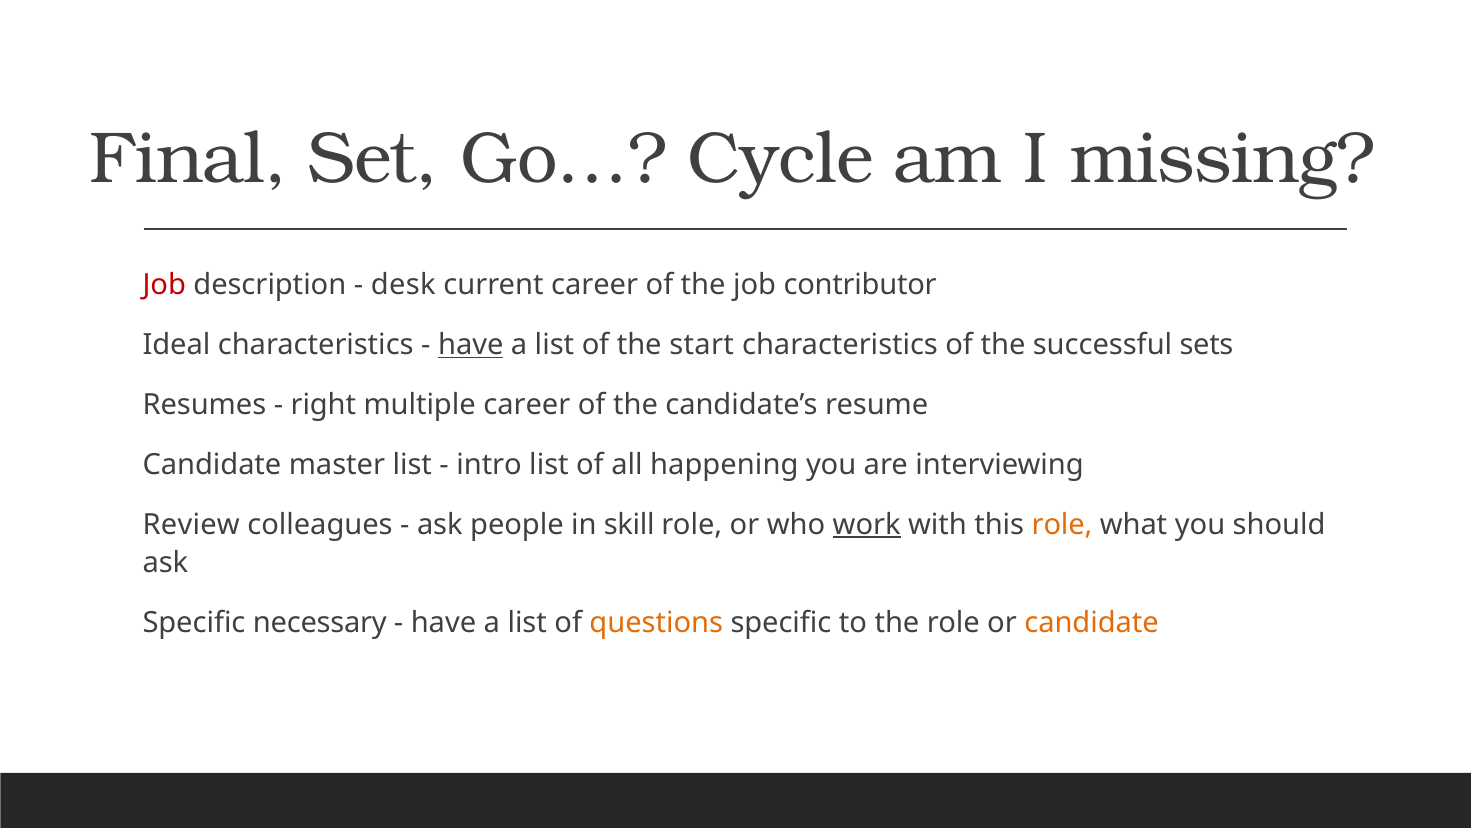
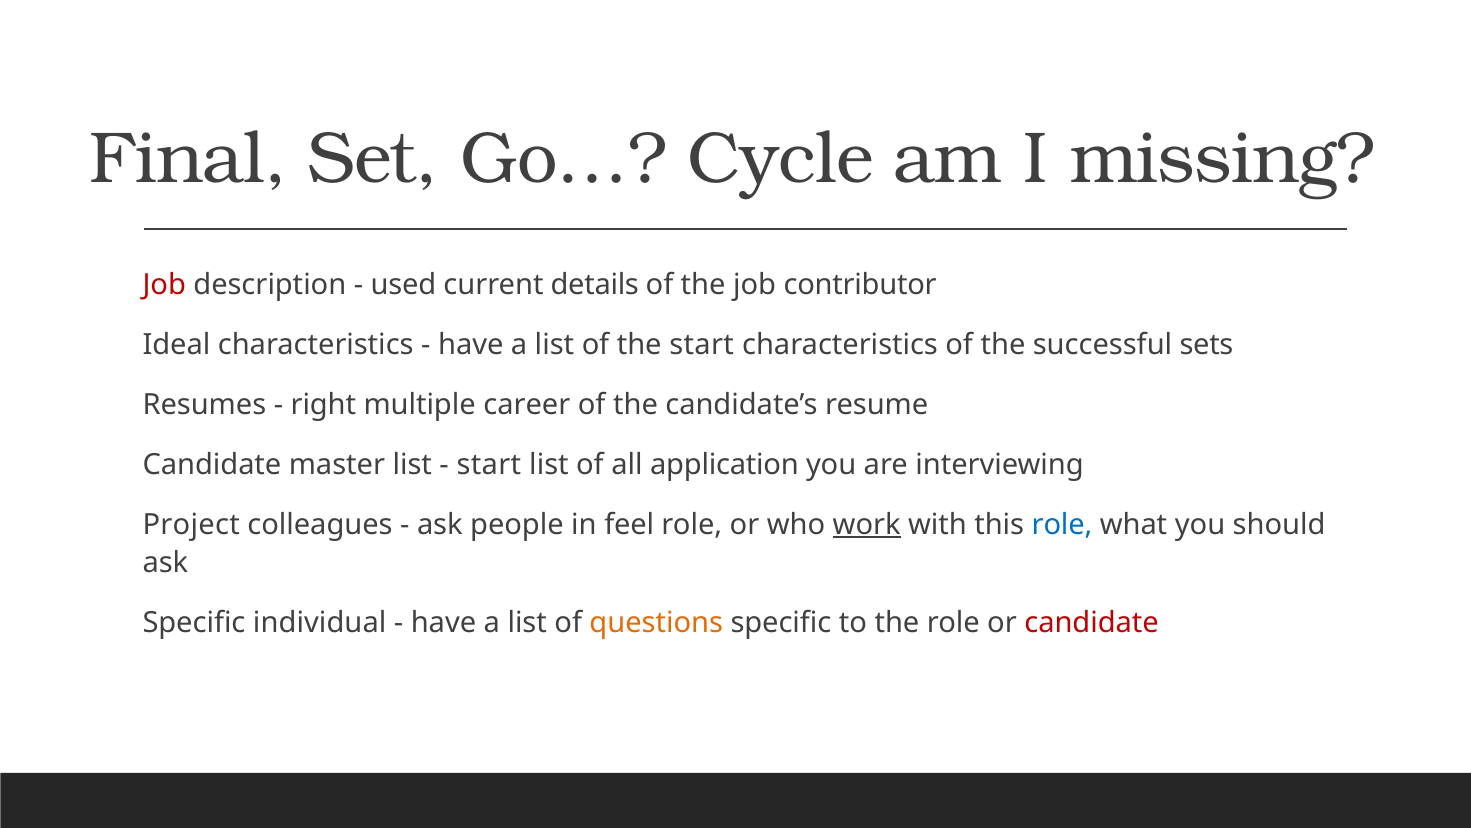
desk: desk -> used (403, 285)
current career: career -> details (595, 285)
have underline: present -> none (471, 345)
intro: intro -> start (489, 464)
happening: happening -> application (724, 464)
Review: Review -> Project (191, 524)
skill: skill -> feel (629, 524)
role colour: orange -> blue (1062, 524)
necessary: necessary -> individual (320, 622)
candidate colour: orange -> red (1092, 622)
